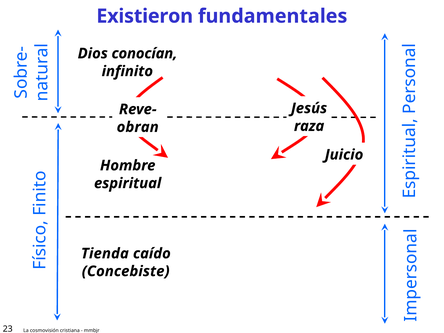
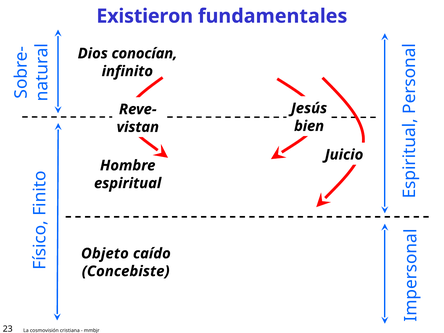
raza: raza -> bien (309, 126)
obran: obran -> vistan (138, 127)
Tienda: Tienda -> Objeto (105, 254)
